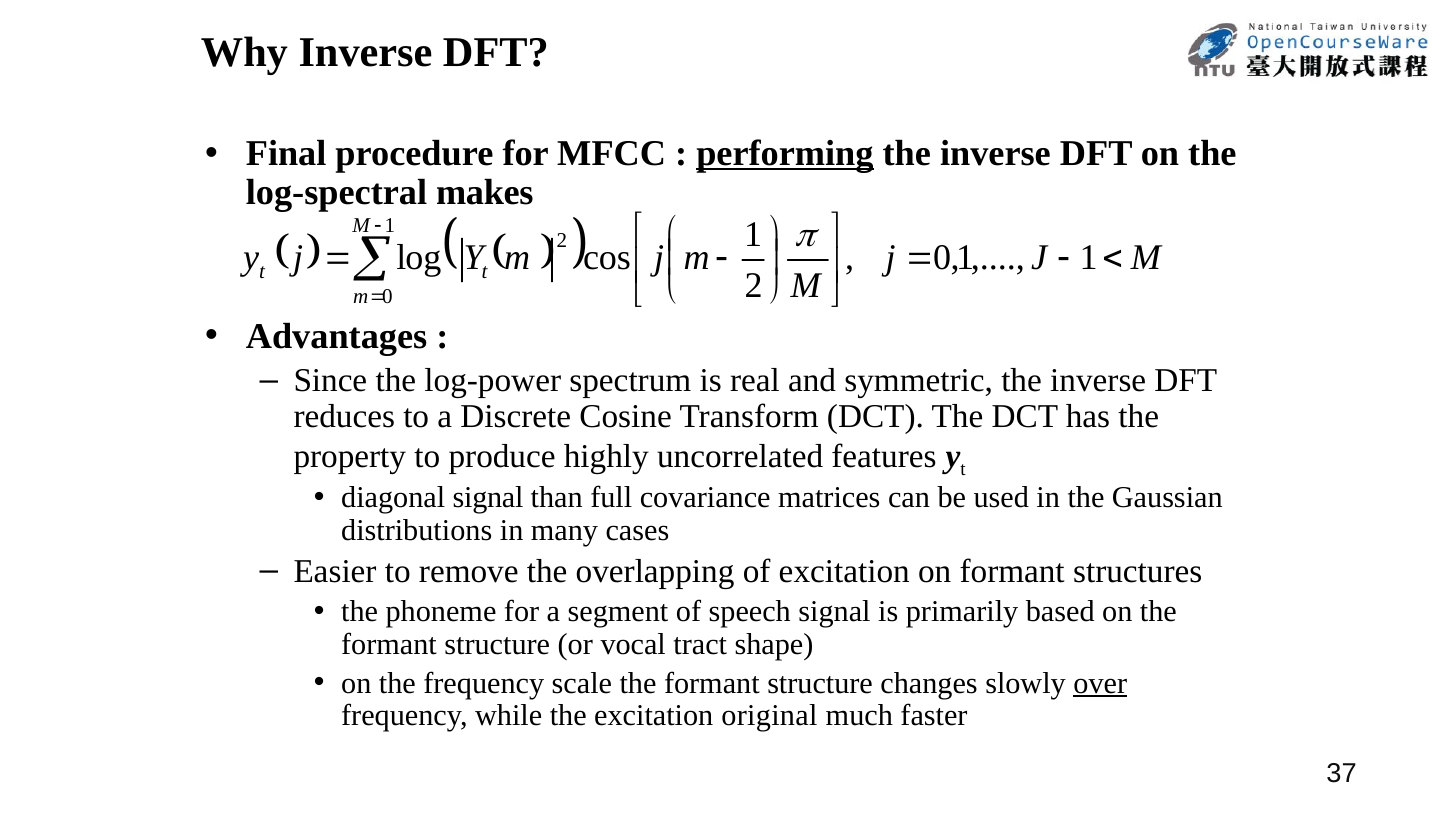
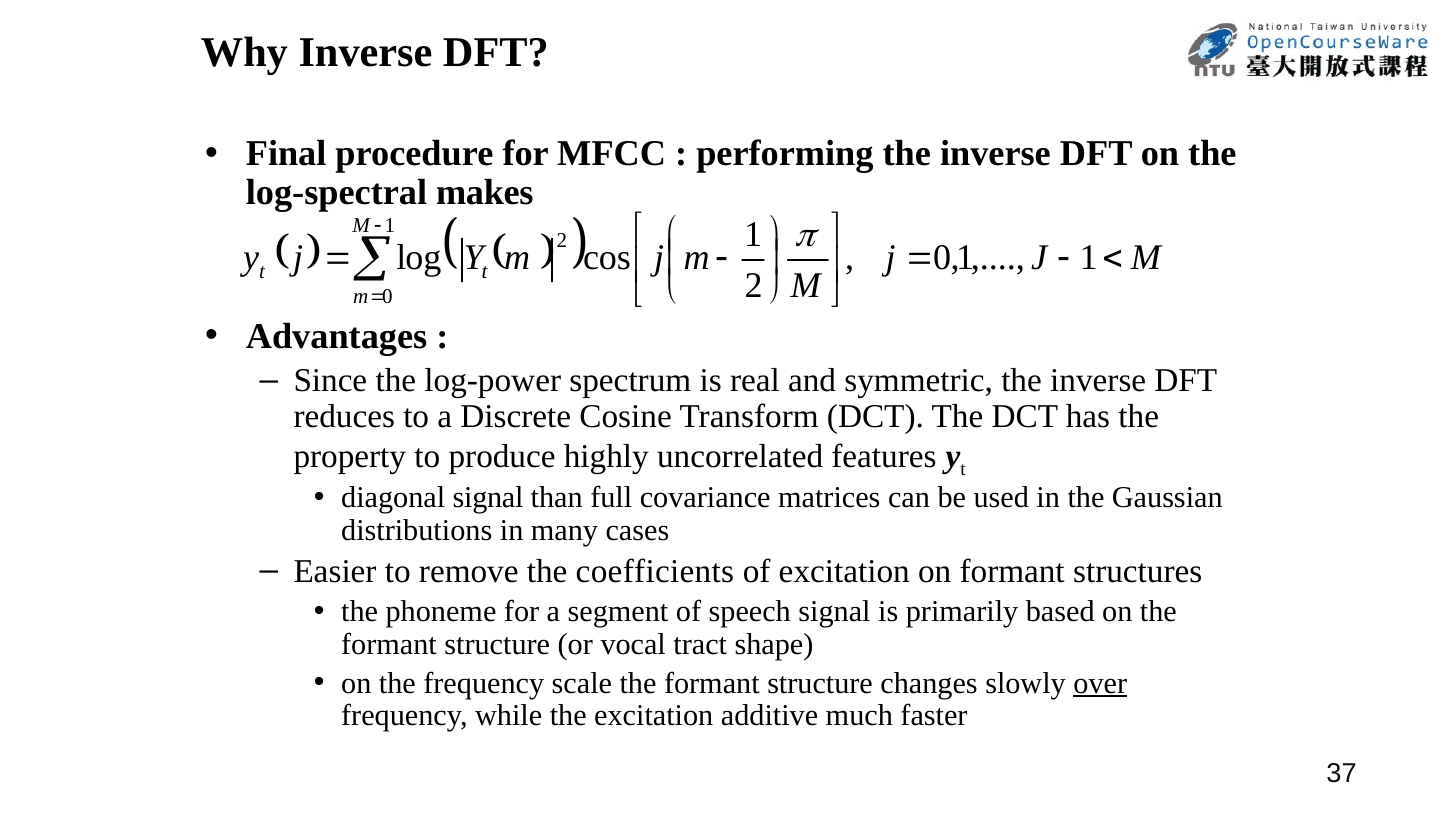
performing underline: present -> none (785, 154)
overlapping: overlapping -> coefficients (655, 571)
original: original -> additive (770, 716)
